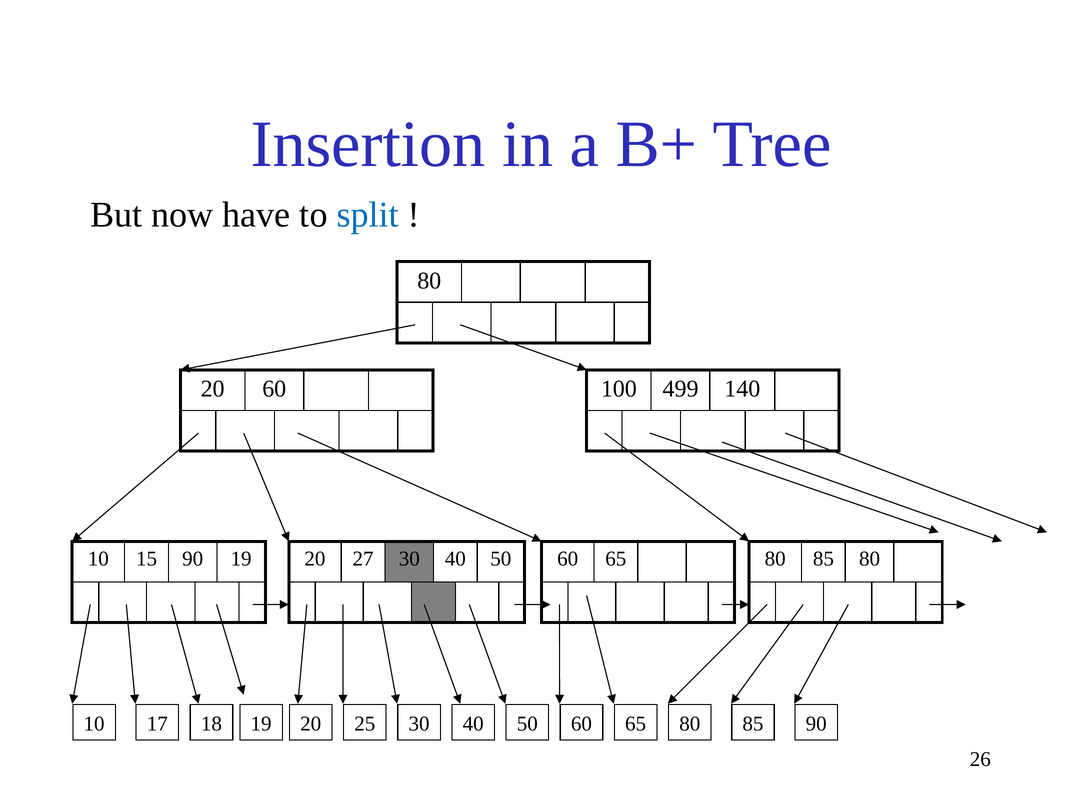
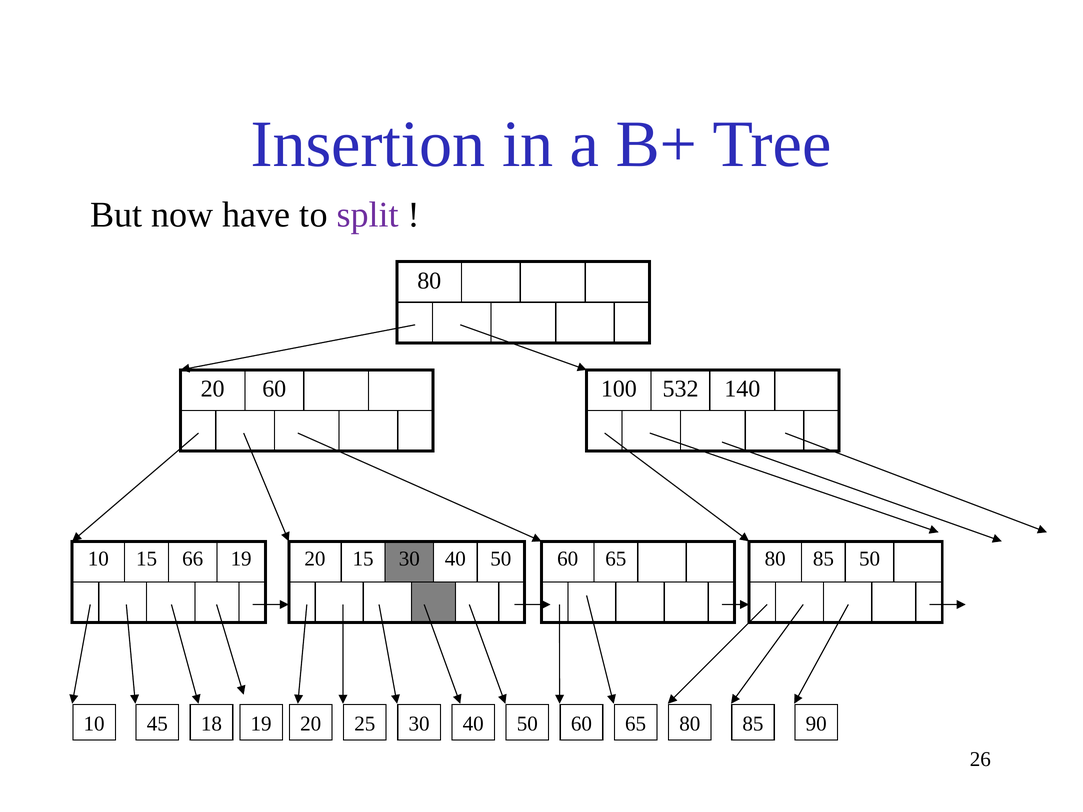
split colour: blue -> purple (368, 215)
499: 499 -> 532 (681, 389)
15 90: 90 -> 66 (193, 559)
20 27: 27 -> 15 (363, 559)
85 80: 80 -> 50 (870, 559)
17: 17 -> 45 (157, 724)
